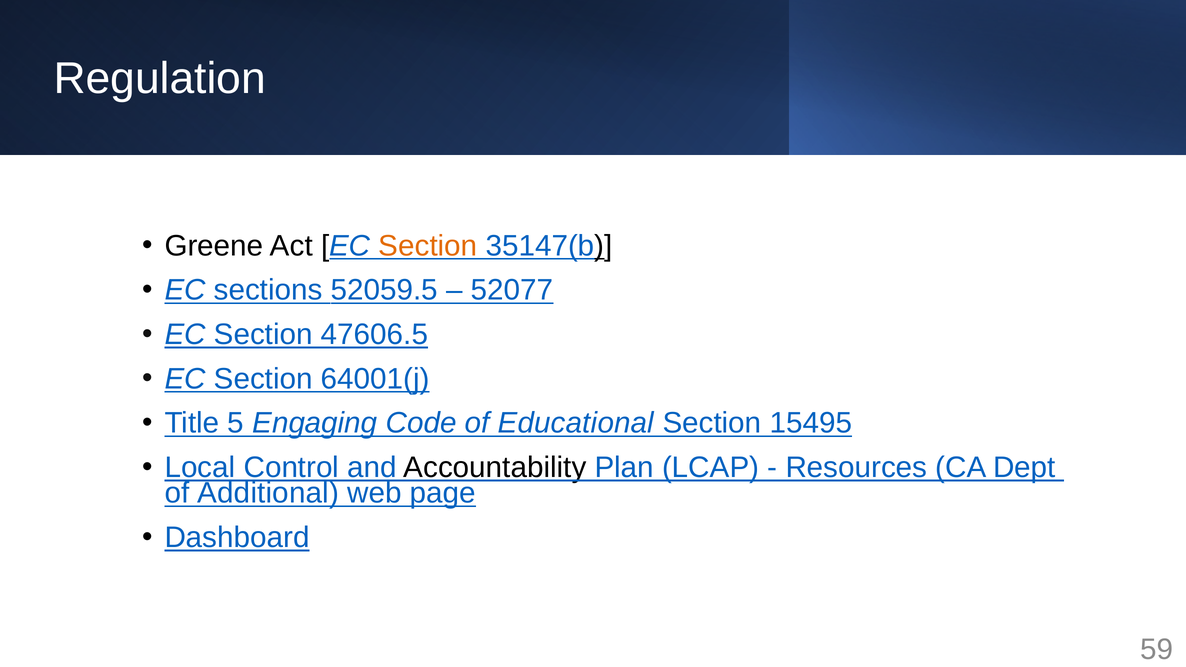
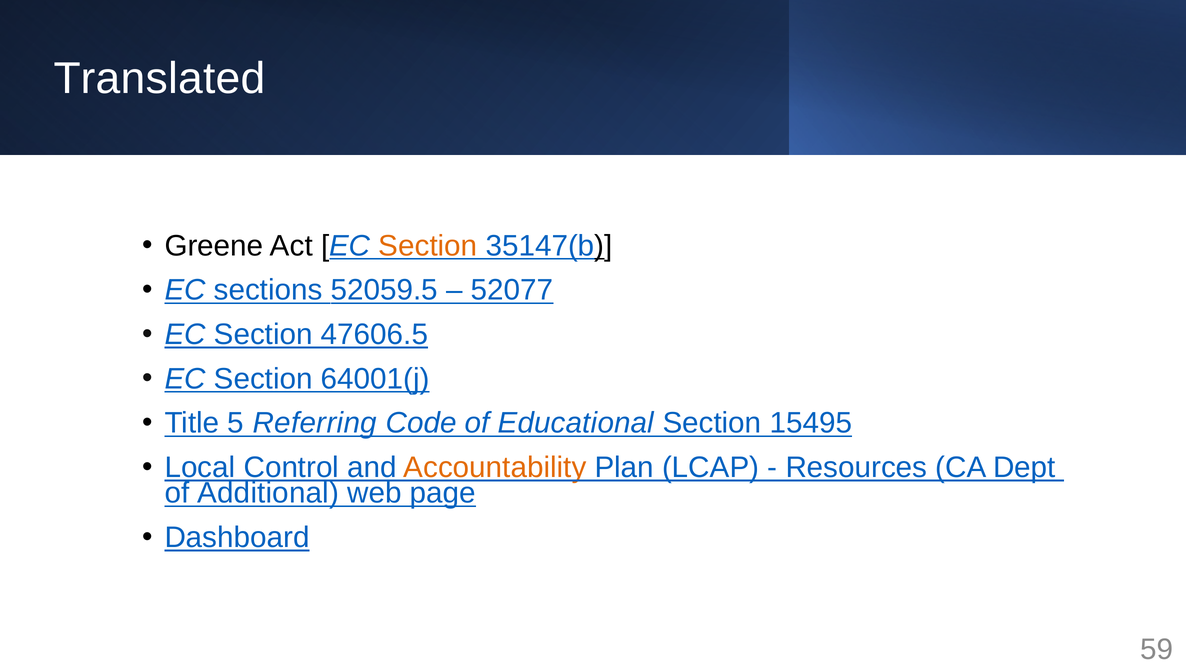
Regulation: Regulation -> Translated (160, 79)
Engaging: Engaging -> Referring (315, 423)
Accountability colour: black -> orange (495, 468)
